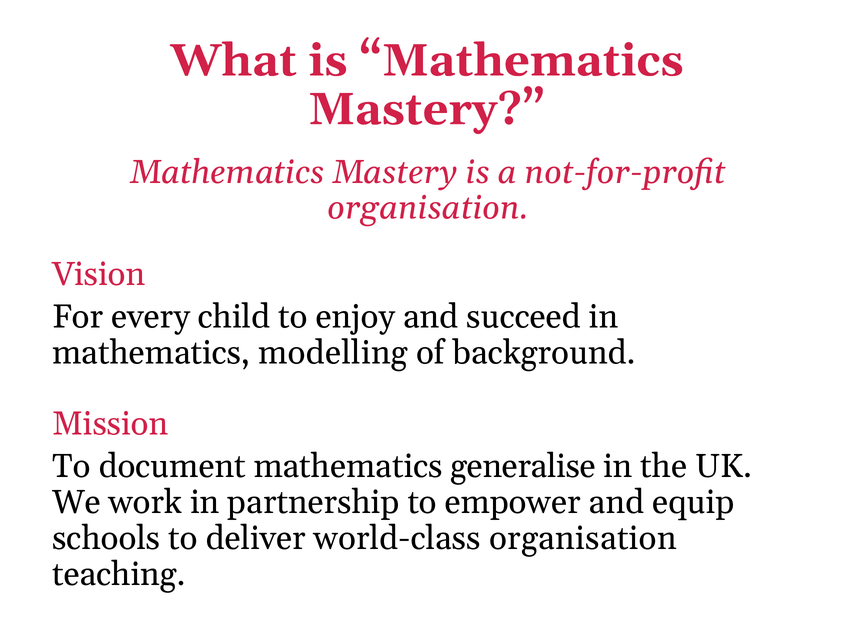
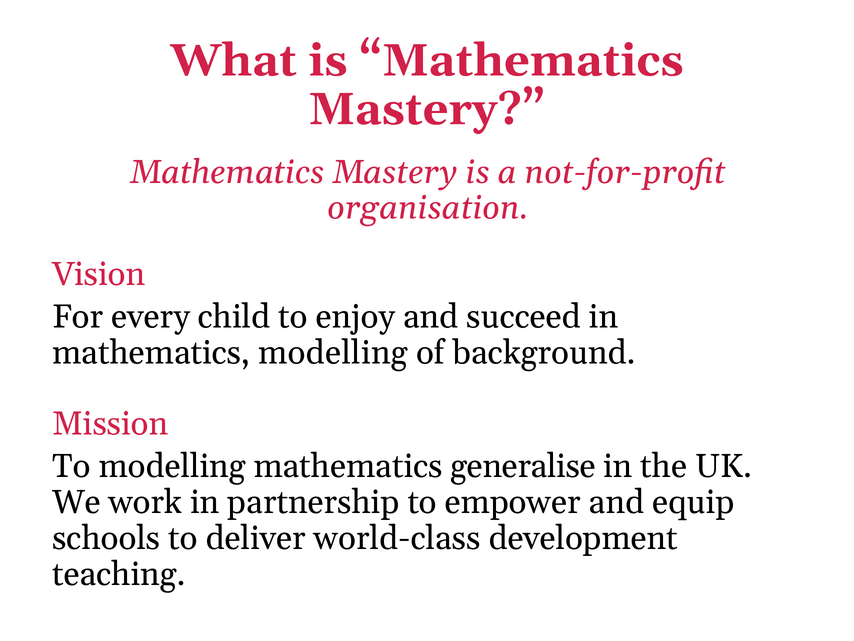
To document: document -> modelling (172, 466)
world-class organisation: organisation -> development (583, 538)
